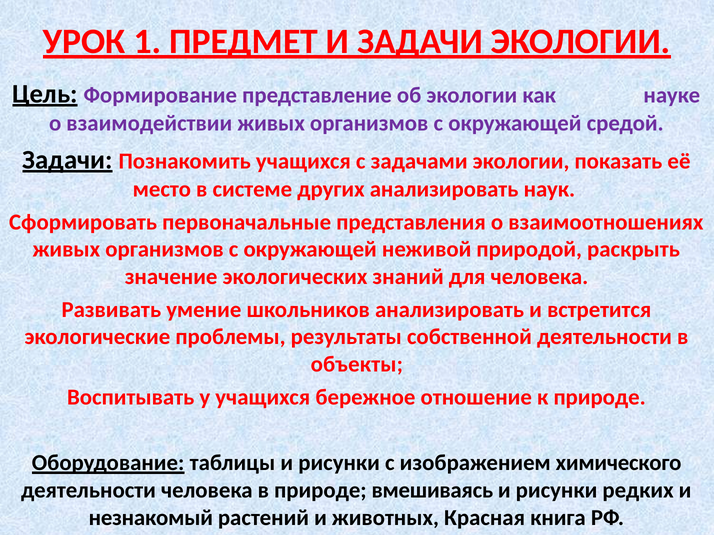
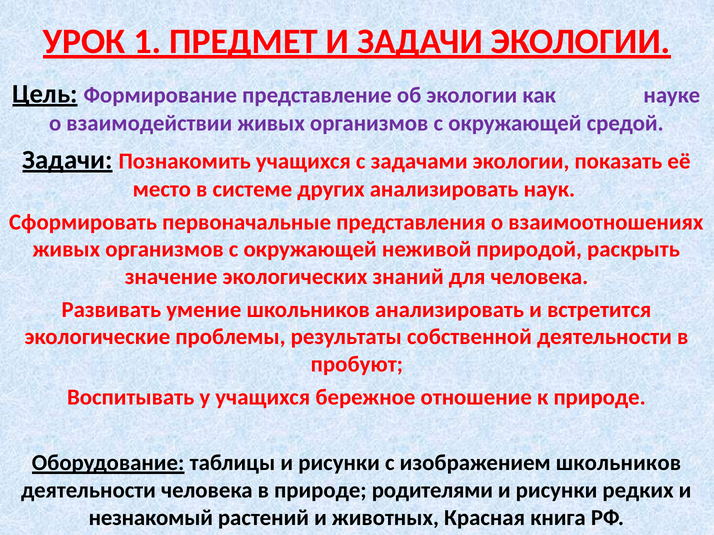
объекты: объекты -> пробуют (357, 365)
изображением химического: химического -> школьников (618, 463)
вмешиваясь: вмешиваясь -> родителями (432, 491)
